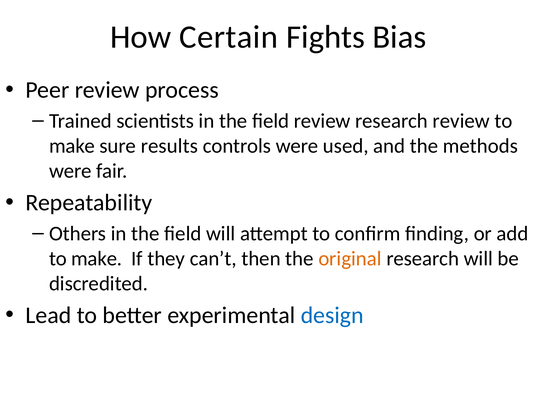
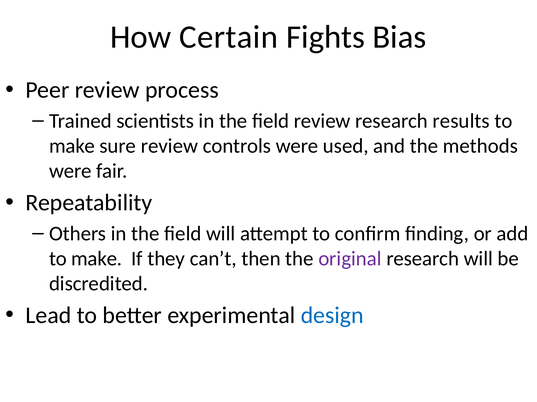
research review: review -> results (461, 121)
sure results: results -> review (169, 146)
original colour: orange -> purple (350, 259)
